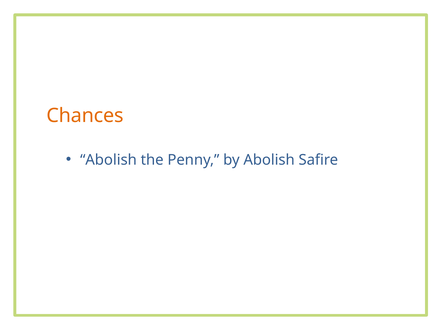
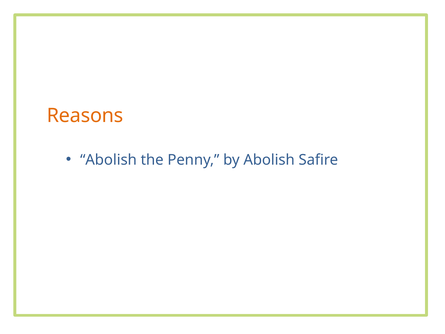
Chances: Chances -> Reasons (85, 116)
